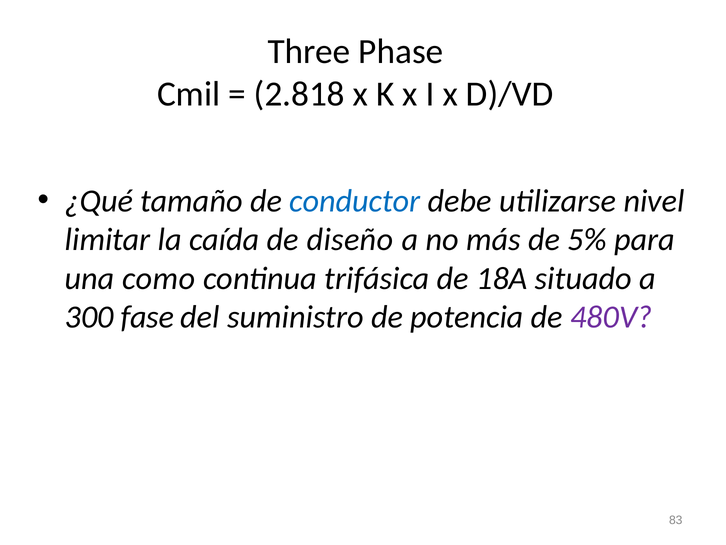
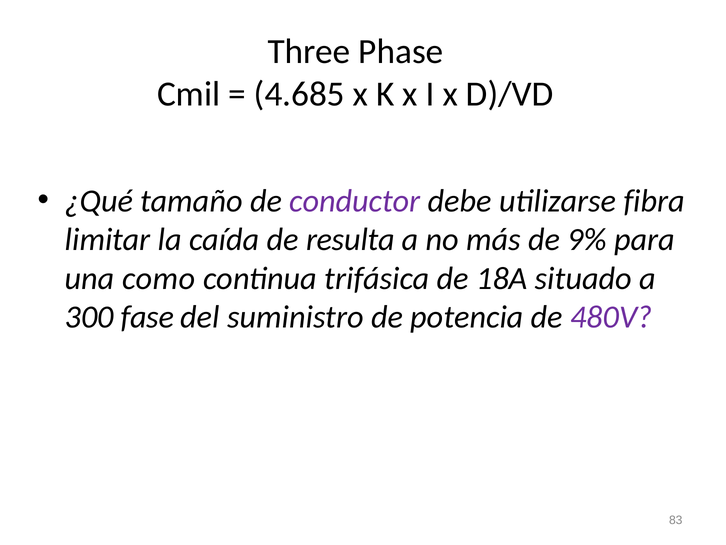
2.818: 2.818 -> 4.685 (299, 94)
conductor colour: blue -> purple (355, 201)
nivel: nivel -> fibra (654, 201)
diseño: diseño -> resulta (350, 239)
5%: 5% -> 9% (587, 239)
